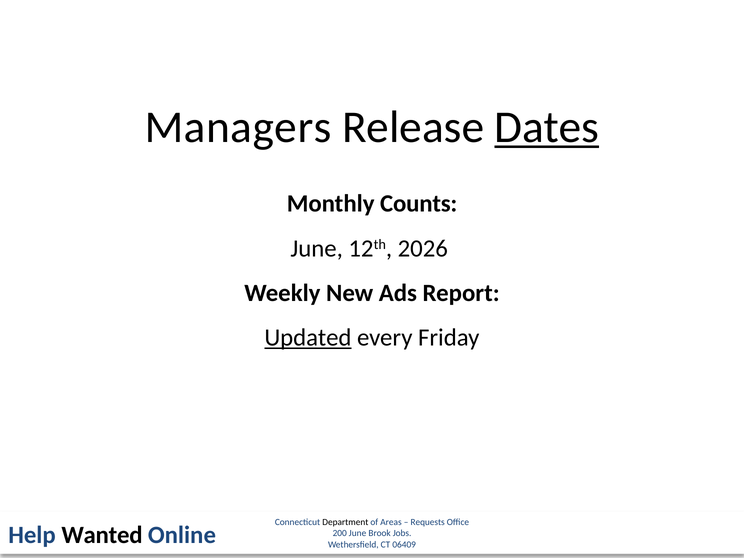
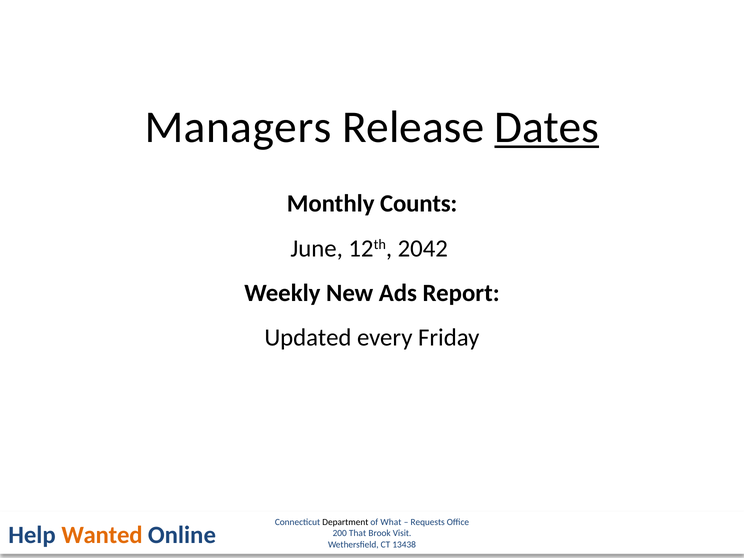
2026: 2026 -> 2042 (423, 248)
Updated underline: present -> none (308, 338)
Areas: Areas -> What (391, 522)
Wanted colour: black -> orange (102, 535)
200 June: June -> That (358, 533)
Jobs: Jobs -> Visit (402, 533)
06409: 06409 -> 13438 (404, 544)
